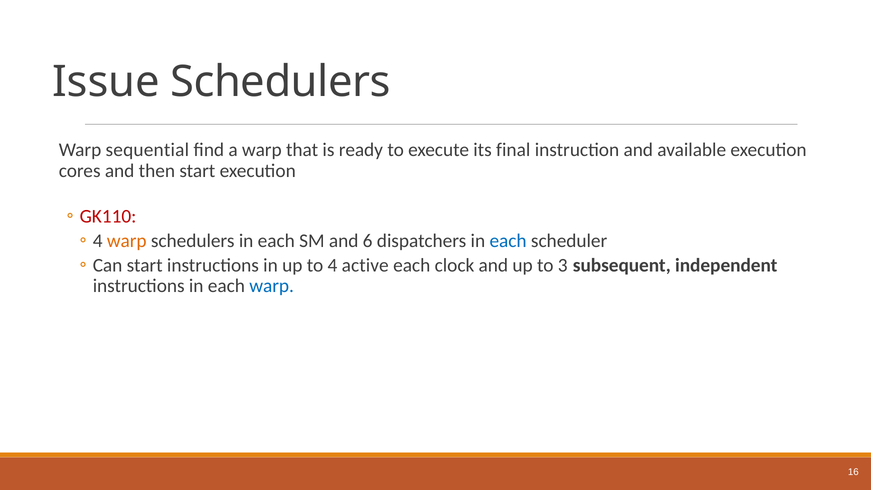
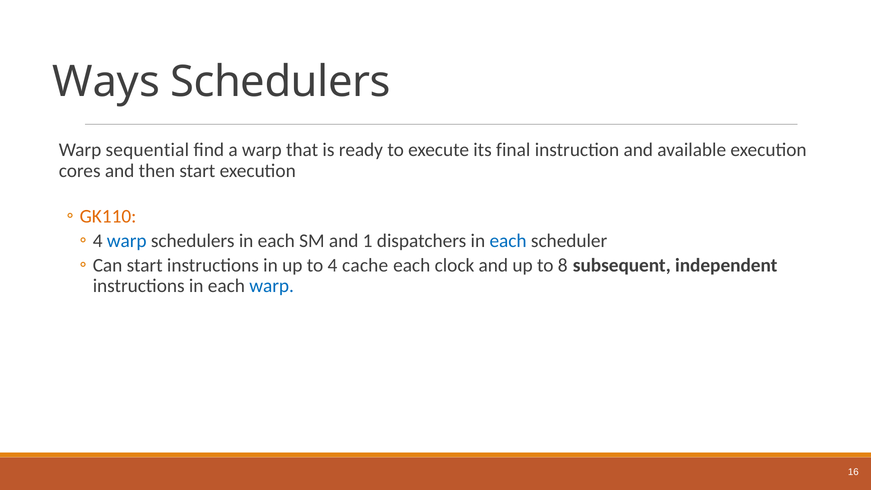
Issue: Issue -> Ways (106, 82)
GK110 colour: red -> orange (108, 216)
warp colour: orange -> blue (127, 241)
6: 6 -> 1 (368, 241)
active: active -> cache (365, 265)
3: 3 -> 8 (563, 265)
